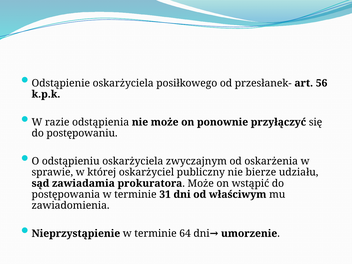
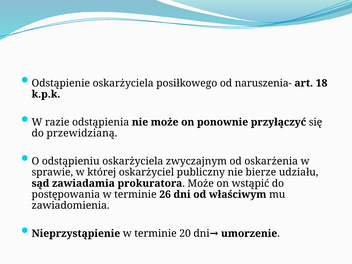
przesłanek-: przesłanek- -> naruszenia- (263, 83)
56: 56 -> 18 (322, 83)
postępowaniu: postępowaniu -> przewidzianą (82, 133)
31: 31 -> 26 (165, 194)
64: 64 -> 20 (185, 233)
